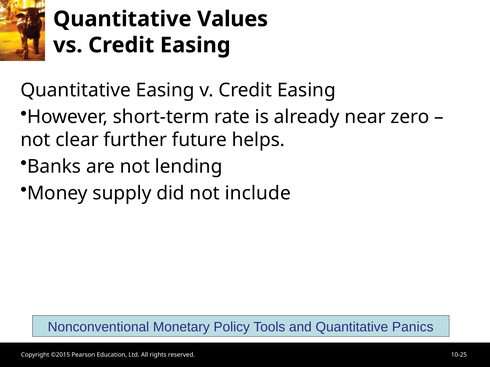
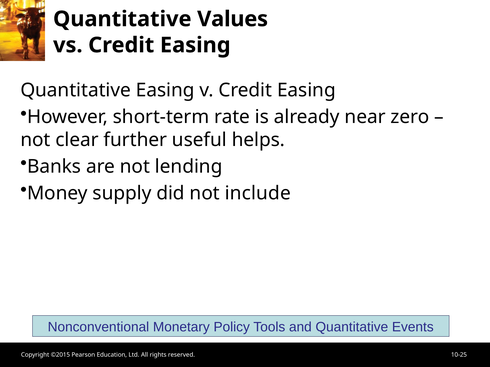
future: future -> useful (199, 140)
Panics: Panics -> Events (413, 327)
